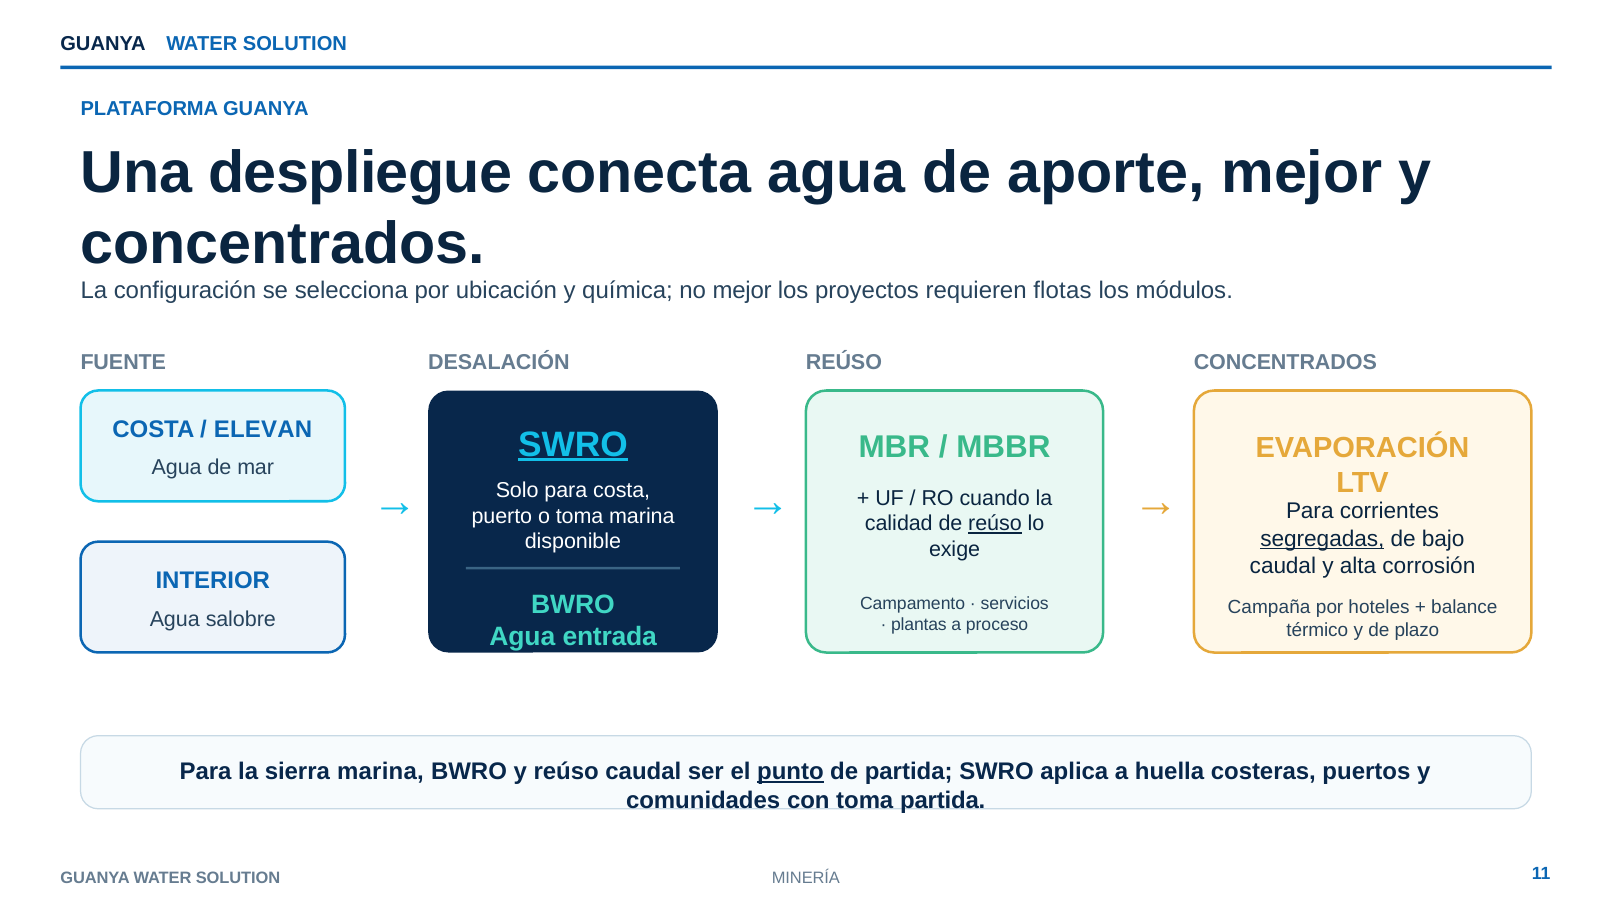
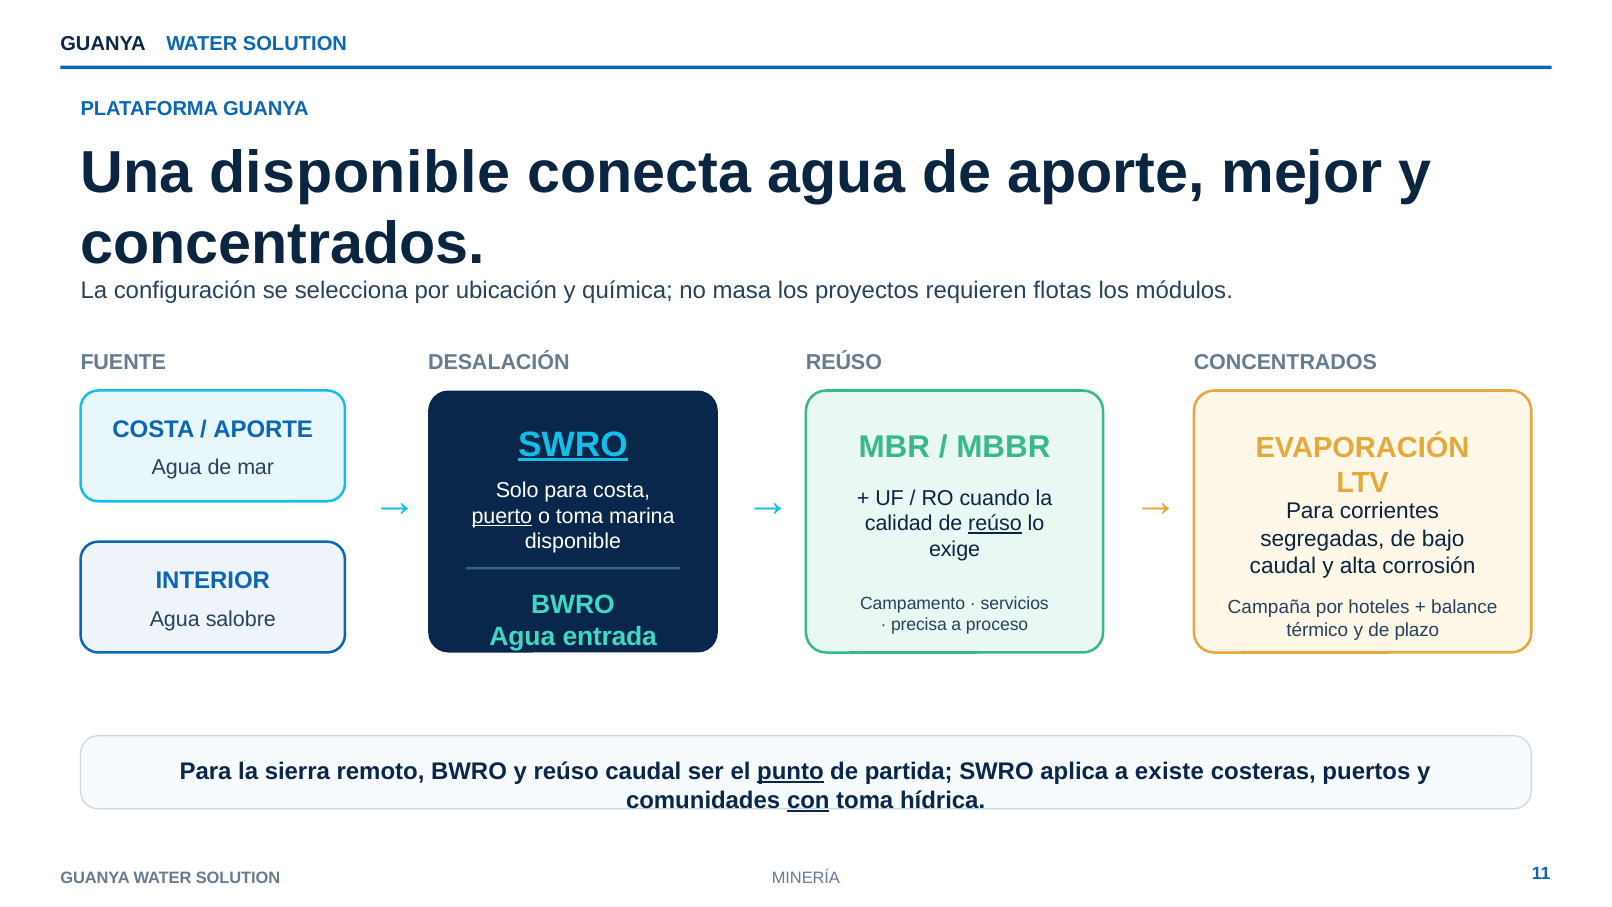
Una despliegue: despliegue -> disponible (360, 173)
no mejor: mejor -> masa (742, 291)
ELEVAN: ELEVAN -> APORTE (263, 429)
puerto underline: none -> present (502, 516)
segregadas underline: present -> none (1322, 539)
plantas: plantas -> precisa (919, 625)
sierra marina: marina -> remoto (381, 772)
huella: huella -> existe (1169, 772)
con underline: none -> present (808, 800)
toma partida: partida -> hídrica (943, 800)
